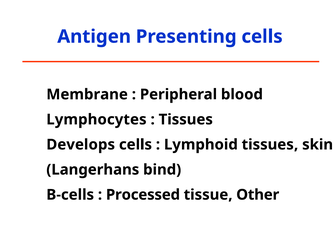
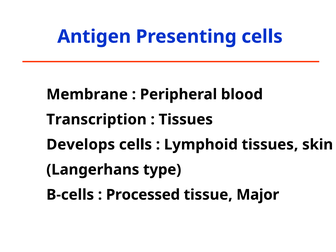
Lymphocytes: Lymphocytes -> Transcription (96, 119)
bind: bind -> type (162, 170)
Other: Other -> Major (258, 195)
